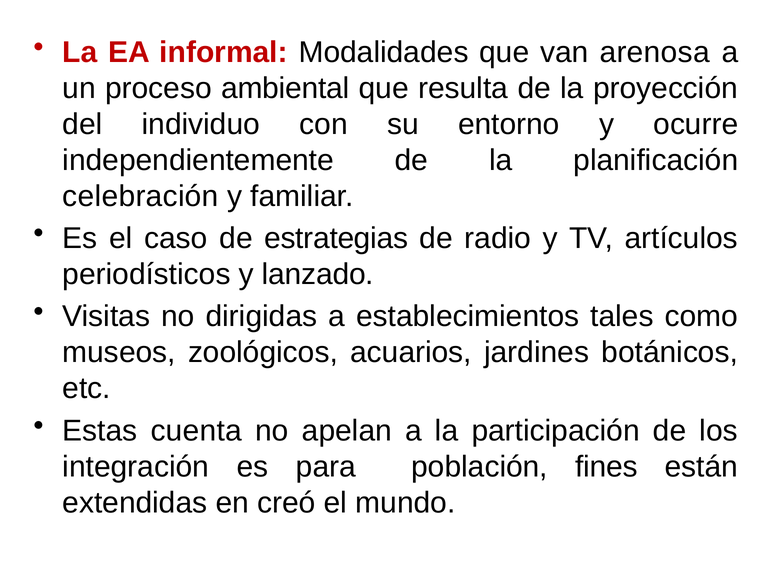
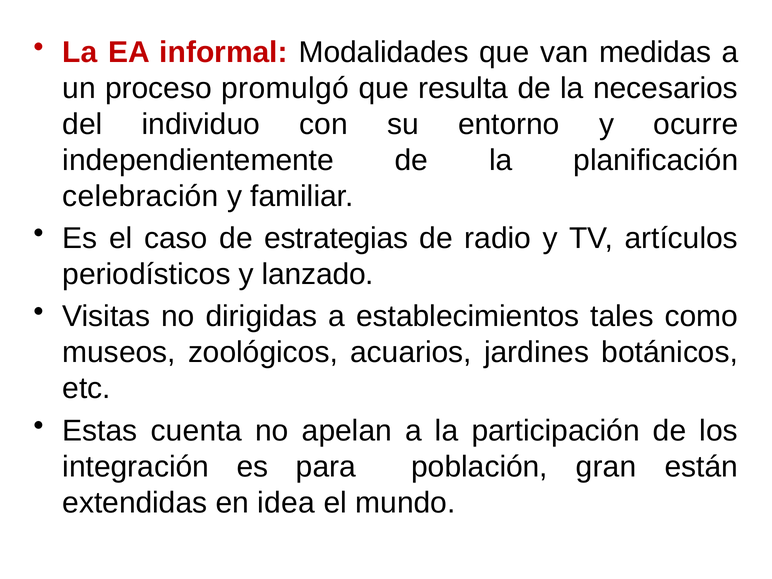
arenosa: arenosa -> medidas (655, 52)
ambiental: ambiental -> promulgó (285, 88)
proyección: proyección -> necesarios (666, 88)
fines: fines -> gran (606, 467)
creó: creó -> idea (286, 503)
